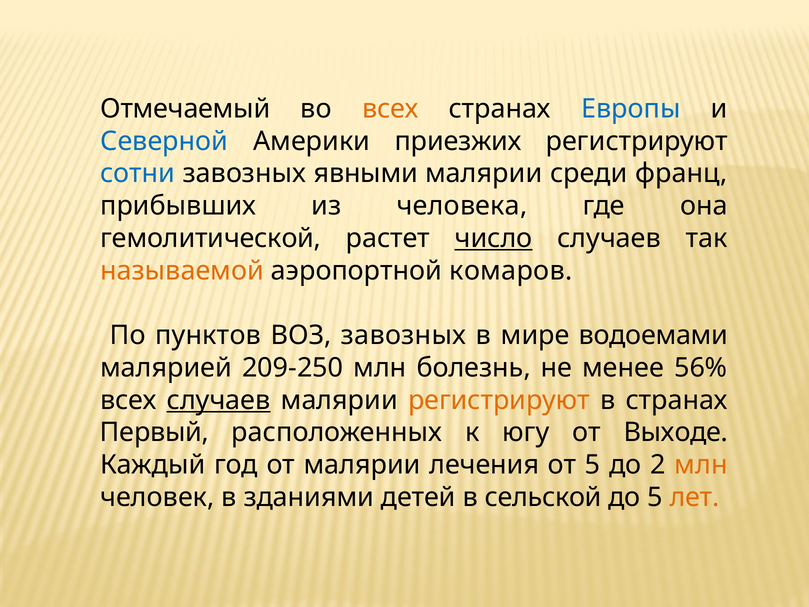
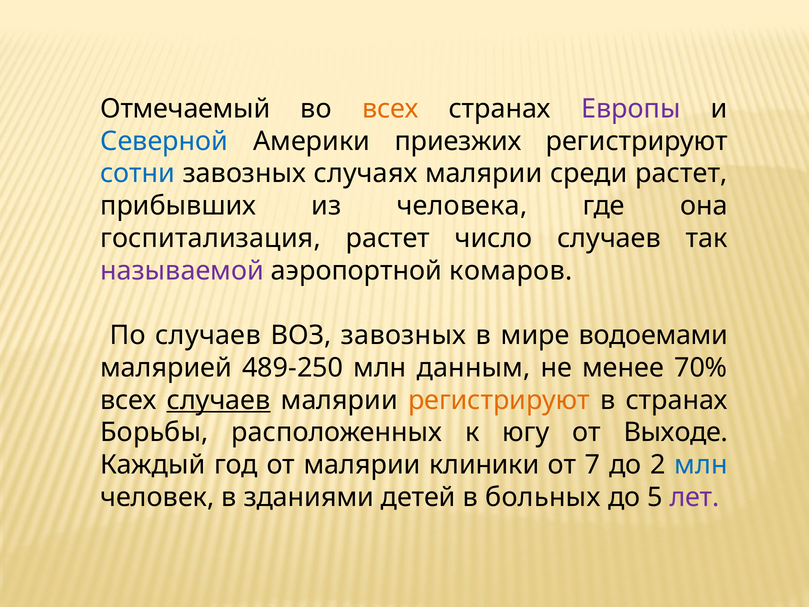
Европы colour: blue -> purple (631, 109)
явными: явными -> случаях (366, 174)
среди франц: франц -> растет (681, 174)
гемолитической: гемолитической -> госпитализация (211, 238)
число underline: present -> none (494, 238)
называемой colour: orange -> purple (182, 271)
По пунктов: пунктов -> случаев (208, 335)
209-250: 209-250 -> 489-250 (293, 368)
болезнь: болезнь -> данным (474, 368)
56%: 56% -> 70% (701, 368)
Первый: Первый -> Борьбы (154, 432)
лечения: лечения -> клиники (484, 465)
от 5: 5 -> 7 (593, 465)
млн colour: orange -> blue (701, 465)
сельской: сельской -> больных (543, 497)
лет colour: orange -> purple (695, 497)
